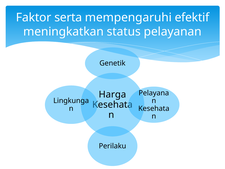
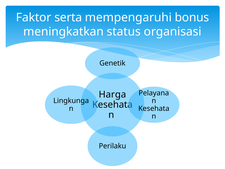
efektif: efektif -> bonus (192, 17)
pelayanan: pelayanan -> organisasi (173, 32)
